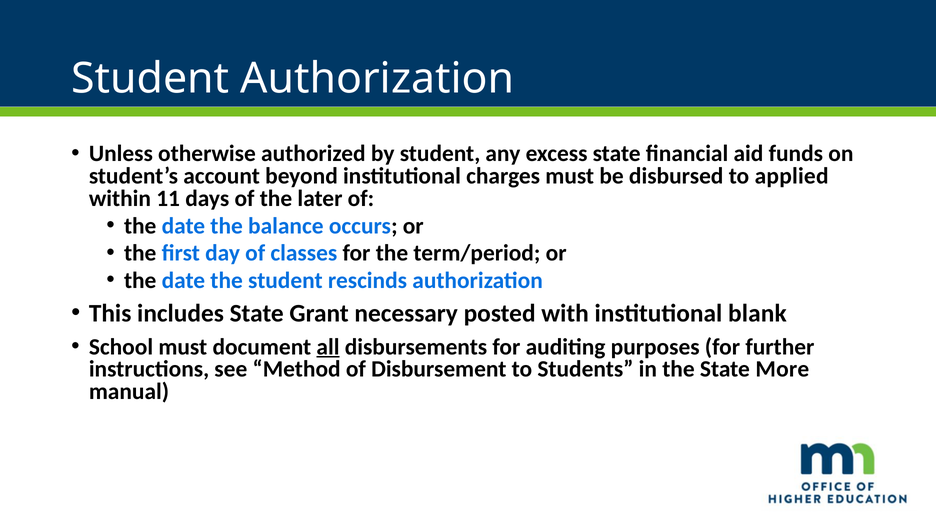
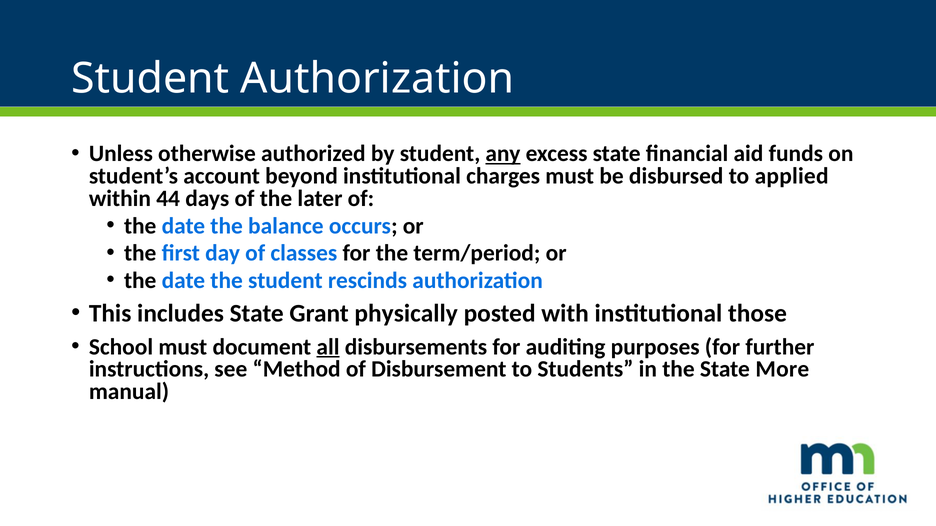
any underline: none -> present (503, 154)
11: 11 -> 44 (168, 199)
necessary: necessary -> physically (406, 314)
blank: blank -> those (757, 314)
